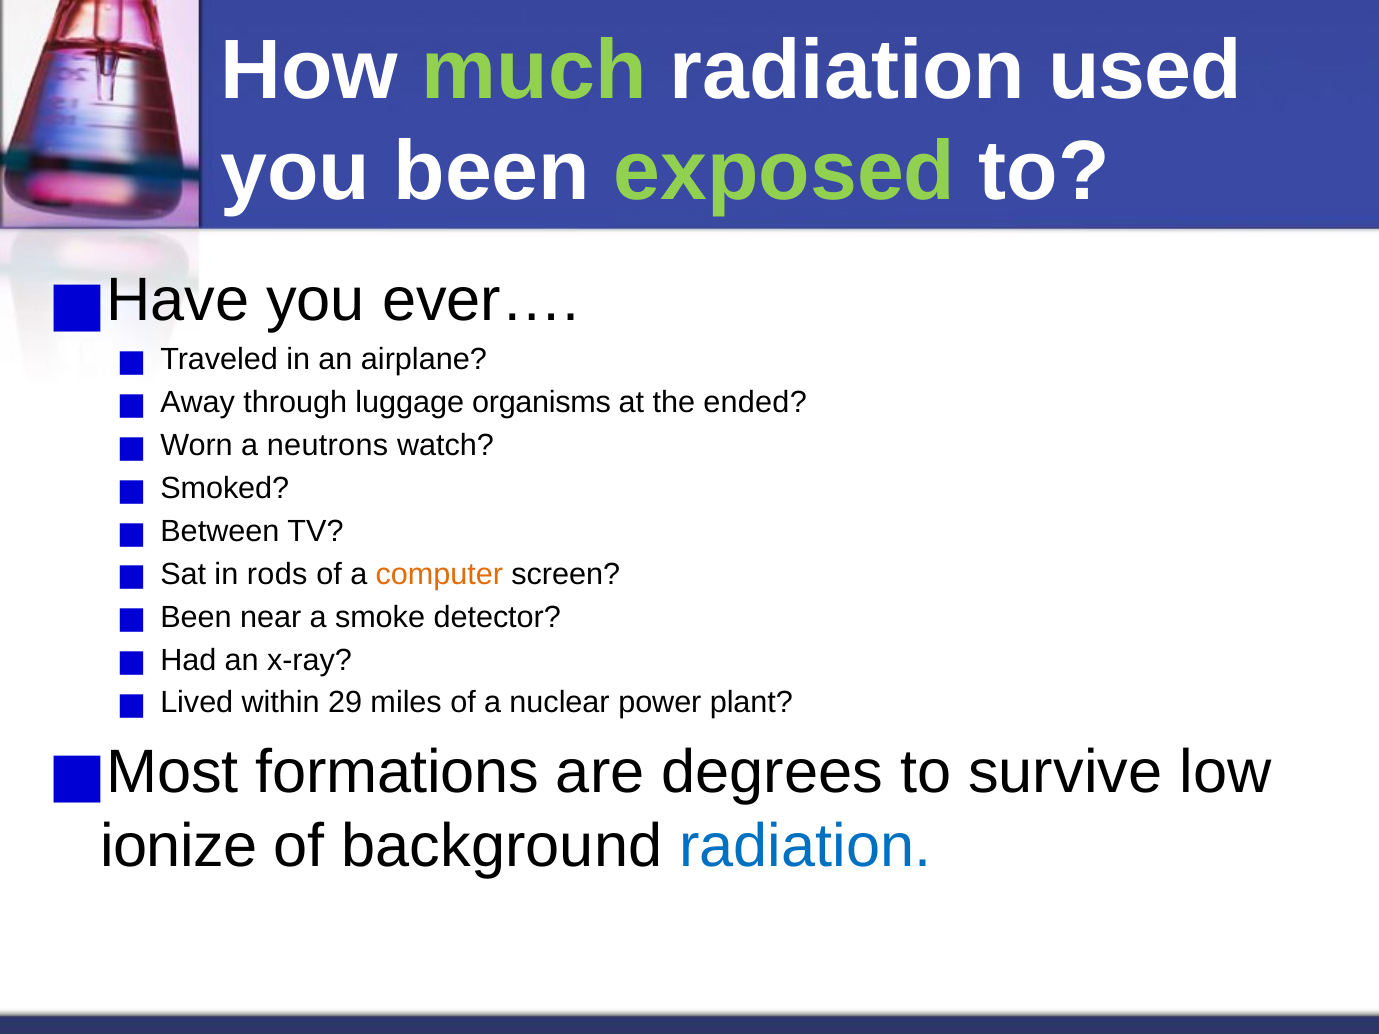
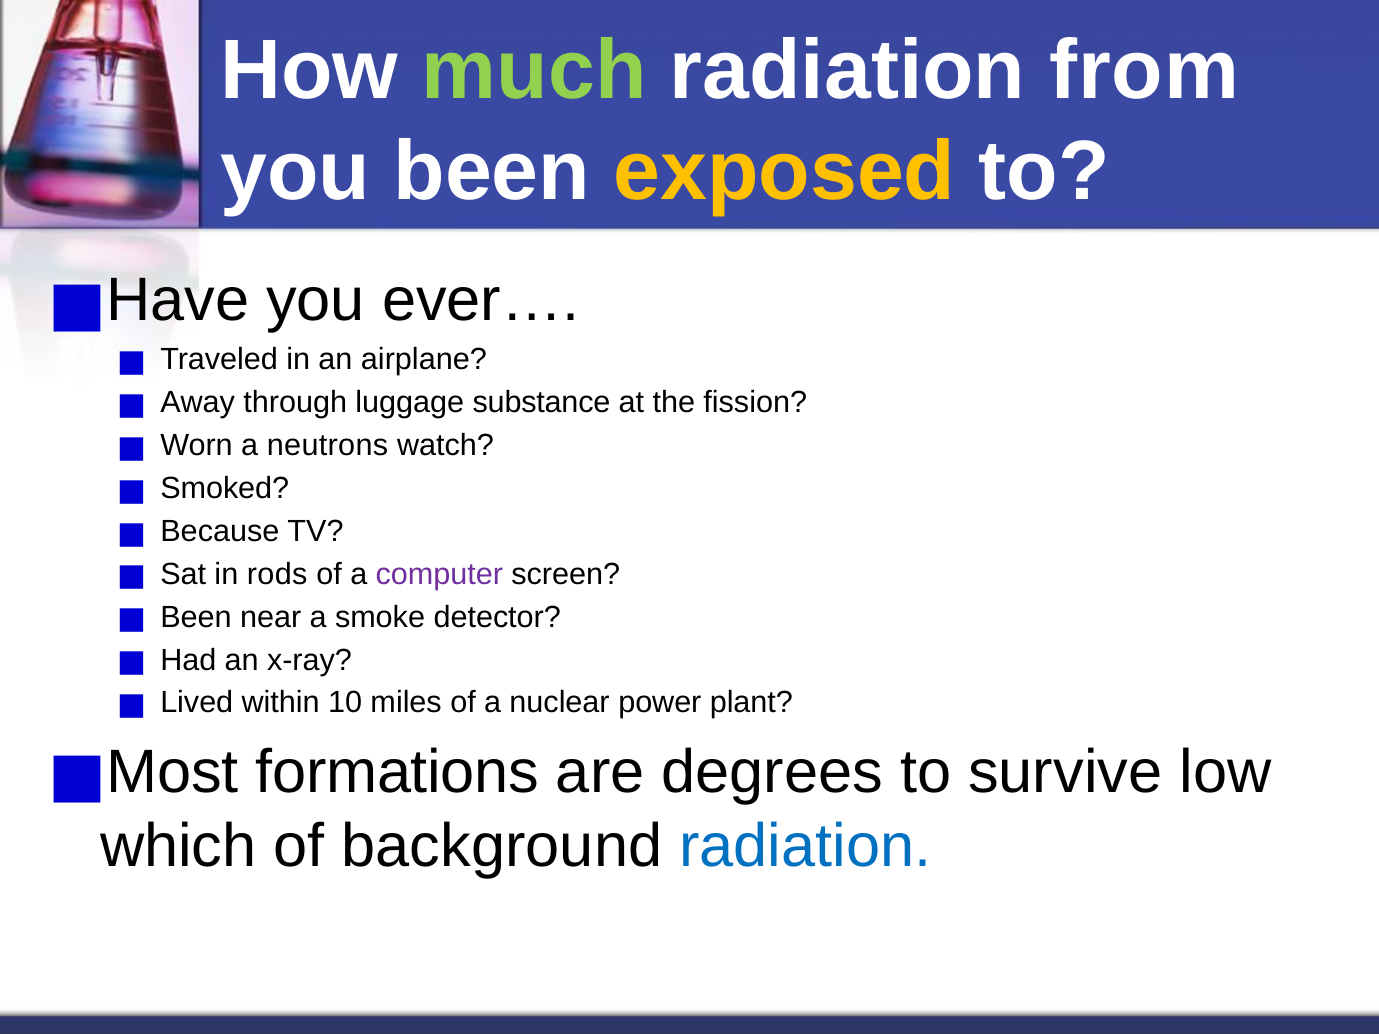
used: used -> from (1144, 70)
exposed colour: light green -> yellow (784, 171)
organisms: organisms -> substance (542, 403)
ended: ended -> fission (755, 403)
Between: Between -> Because (220, 532)
computer colour: orange -> purple (439, 574)
29: 29 -> 10 (345, 703)
ionize: ionize -> which (178, 846)
